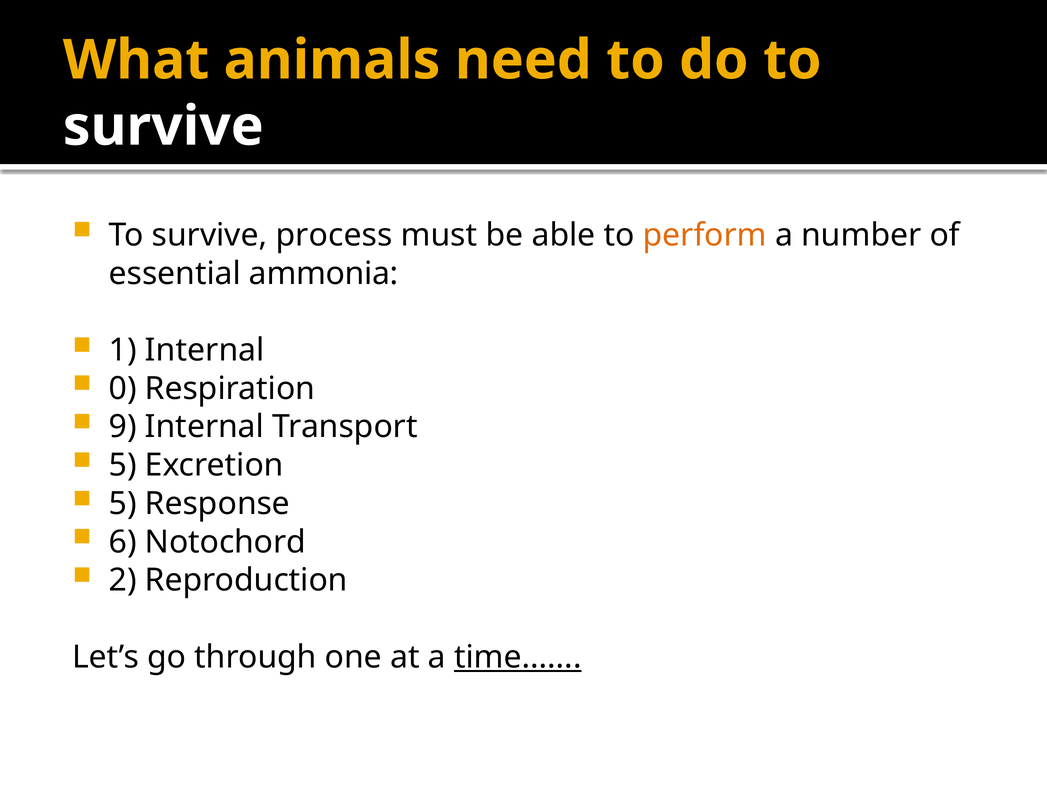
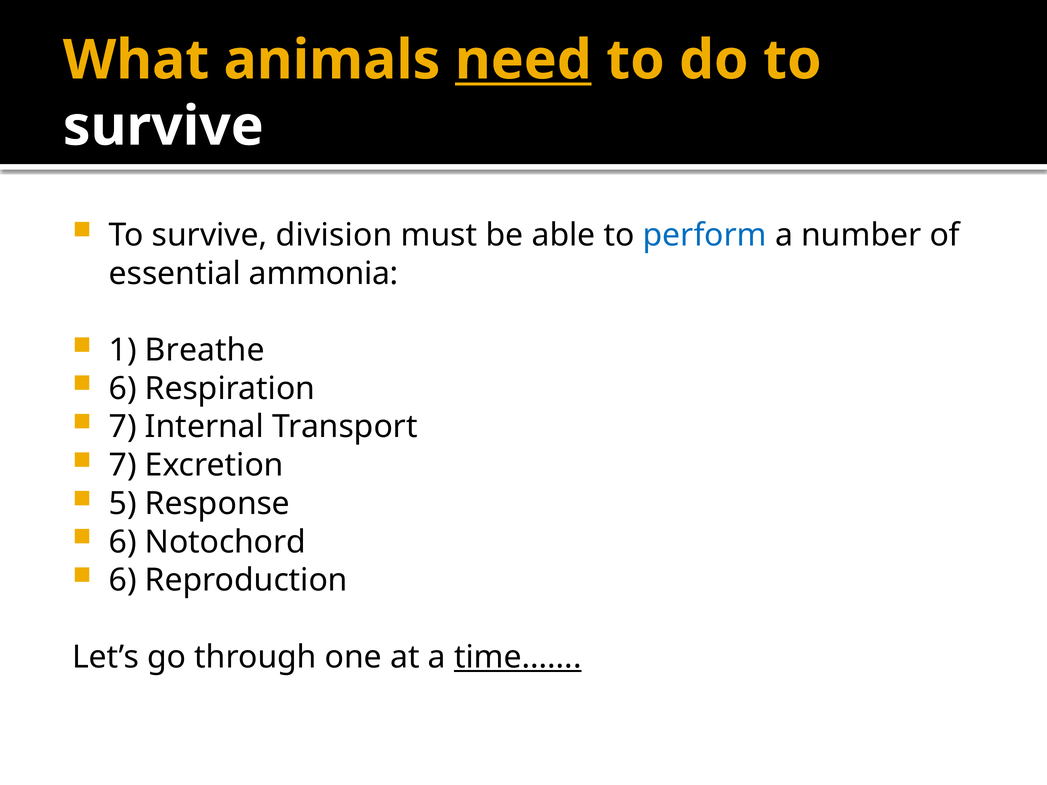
need underline: none -> present (523, 60)
process: process -> division (334, 235)
perform colour: orange -> blue (705, 235)
1 Internal: Internal -> Breathe (205, 350)
0: 0 -> 6 (123, 389)
9: 9 -> 7 (123, 427)
5: 5 -> 7 (123, 465)
2: 2 -> 6 (123, 581)
